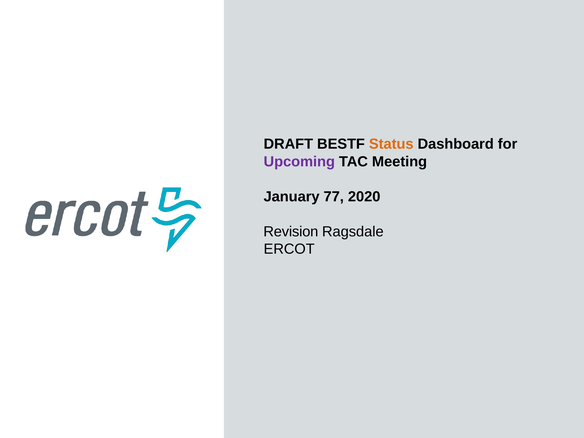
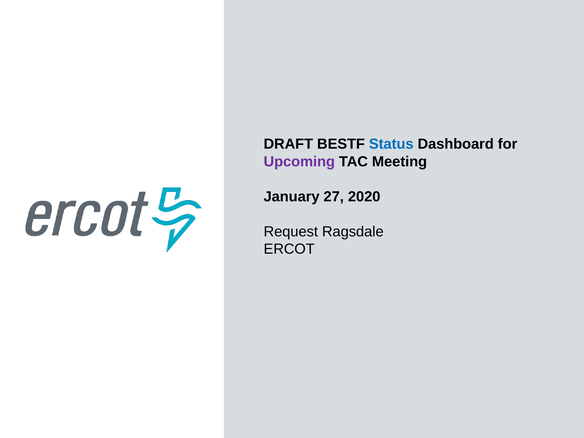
Status colour: orange -> blue (391, 144)
77: 77 -> 27 (334, 197)
Revision: Revision -> Request (291, 232)
